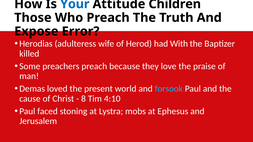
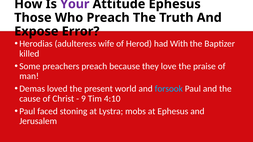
Your colour: blue -> purple (75, 4)
Attitude Children: Children -> Ephesus (175, 4)
8: 8 -> 9 (83, 99)
